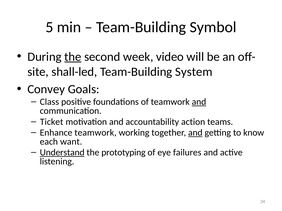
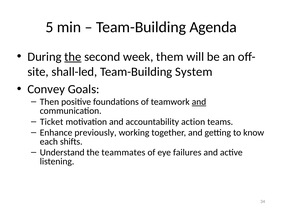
Symbol: Symbol -> Agenda (213, 27)
video: video -> them (170, 57)
Class: Class -> Then (49, 102)
Enhance teamwork: teamwork -> previously (95, 133)
and underline: present -> none (195, 133)
want: want -> shifts (71, 142)
Understand underline: present -> none (62, 153)
prototyping: prototyping -> teammates (123, 153)
